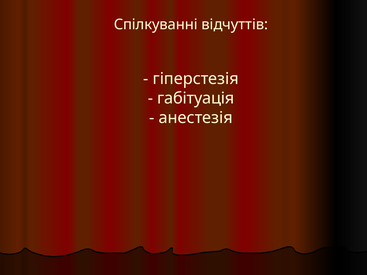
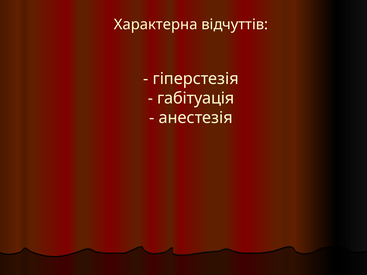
Спілкуванні: Спілкуванні -> Характерна (156, 24)
